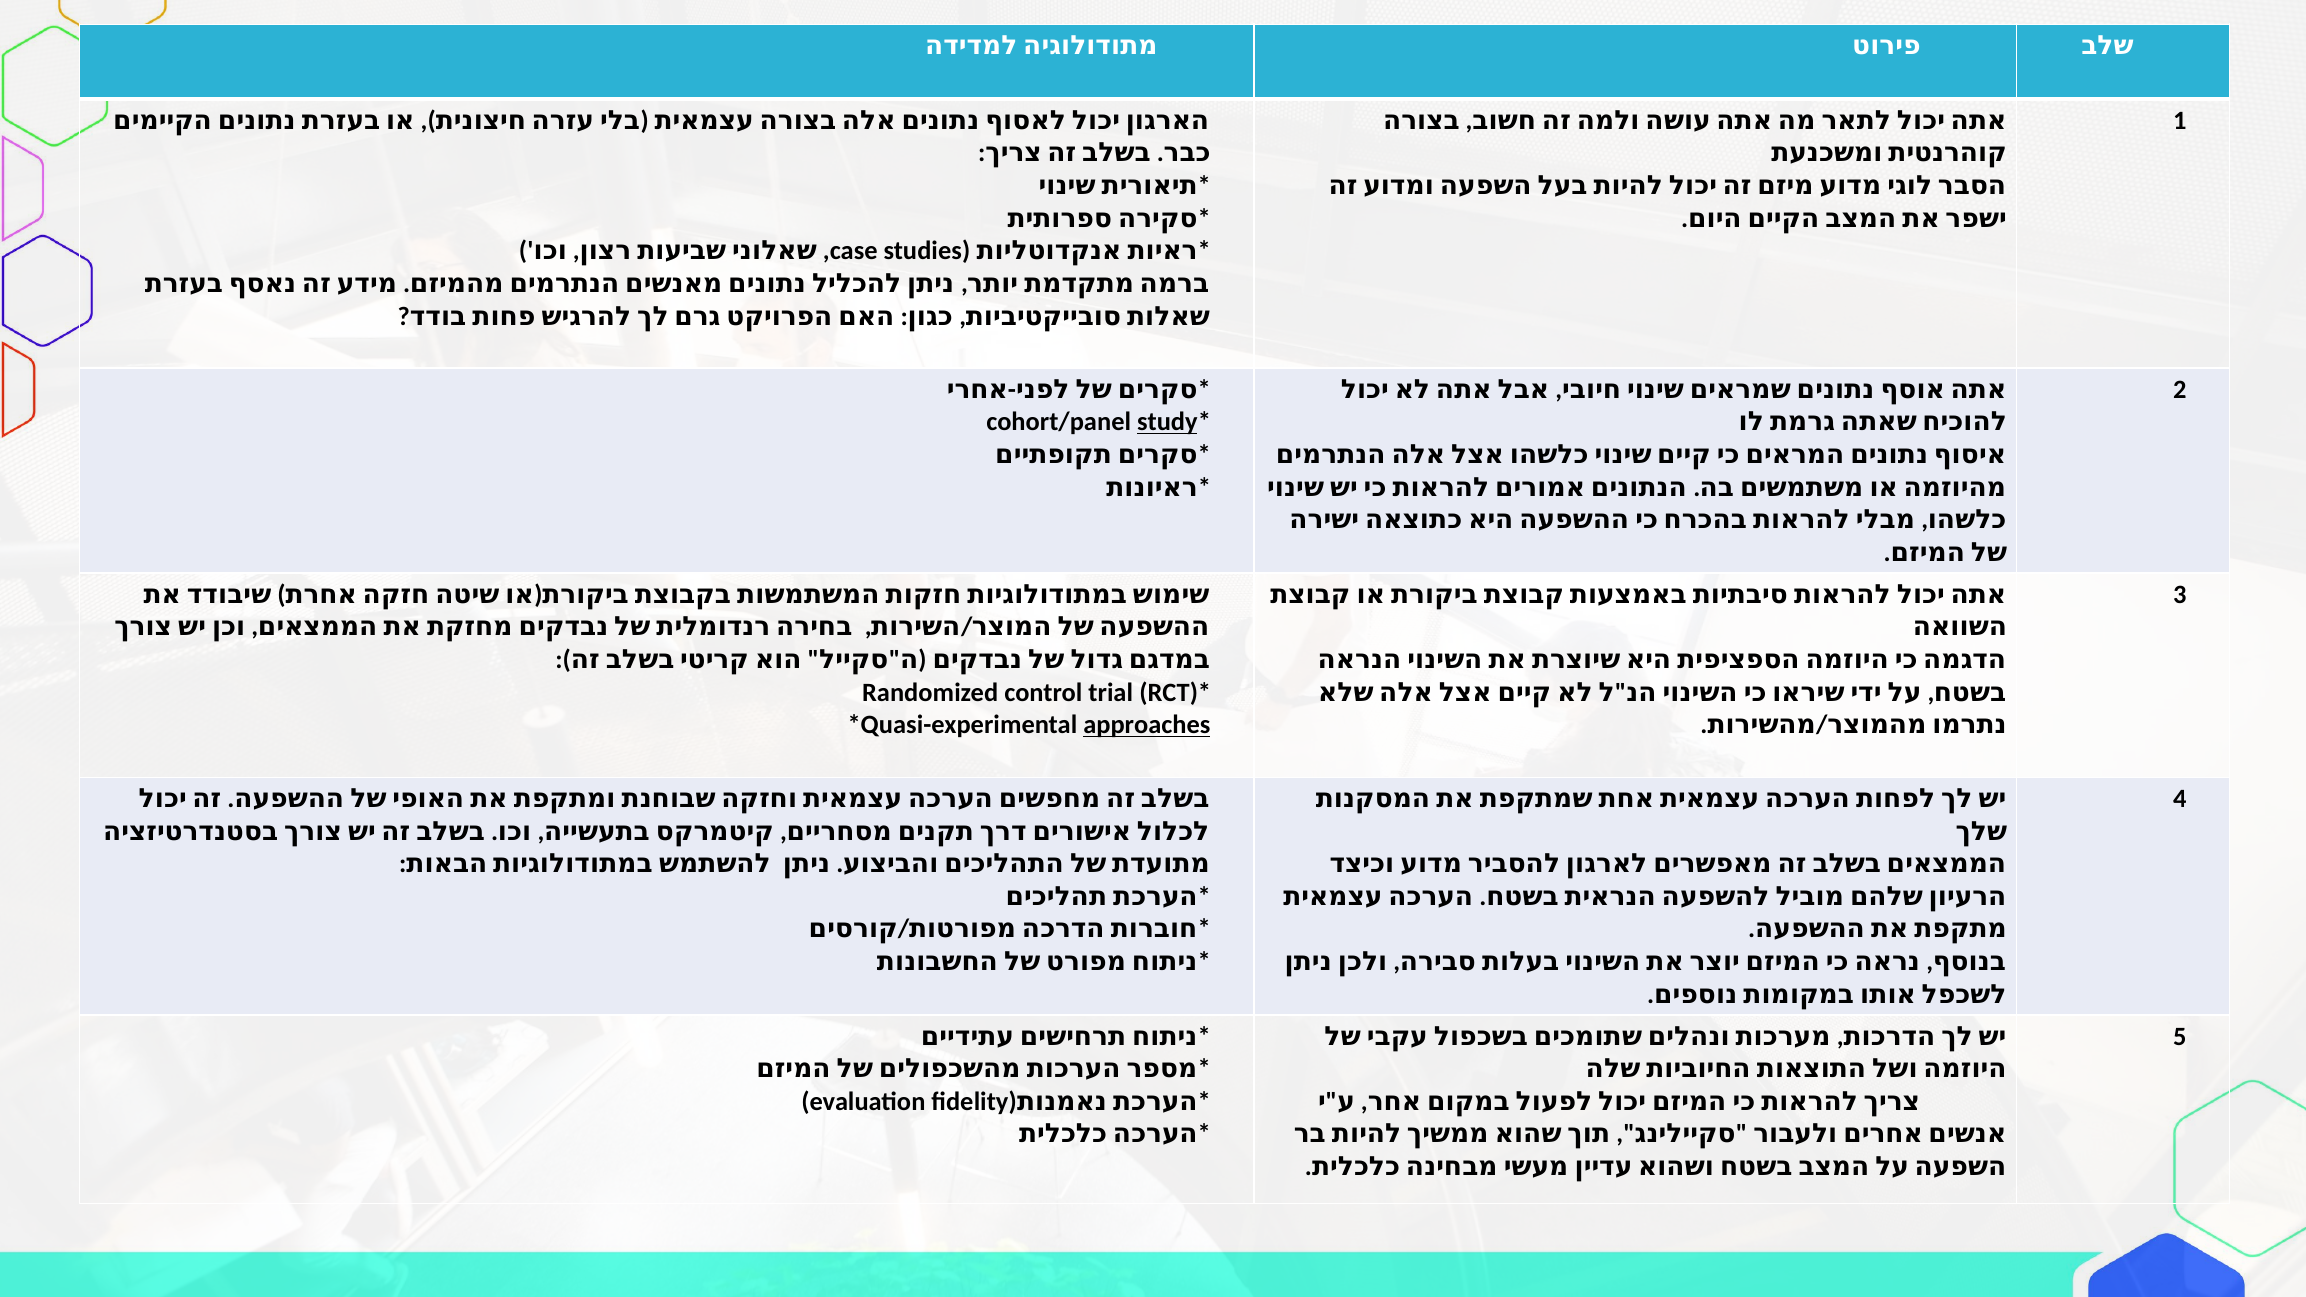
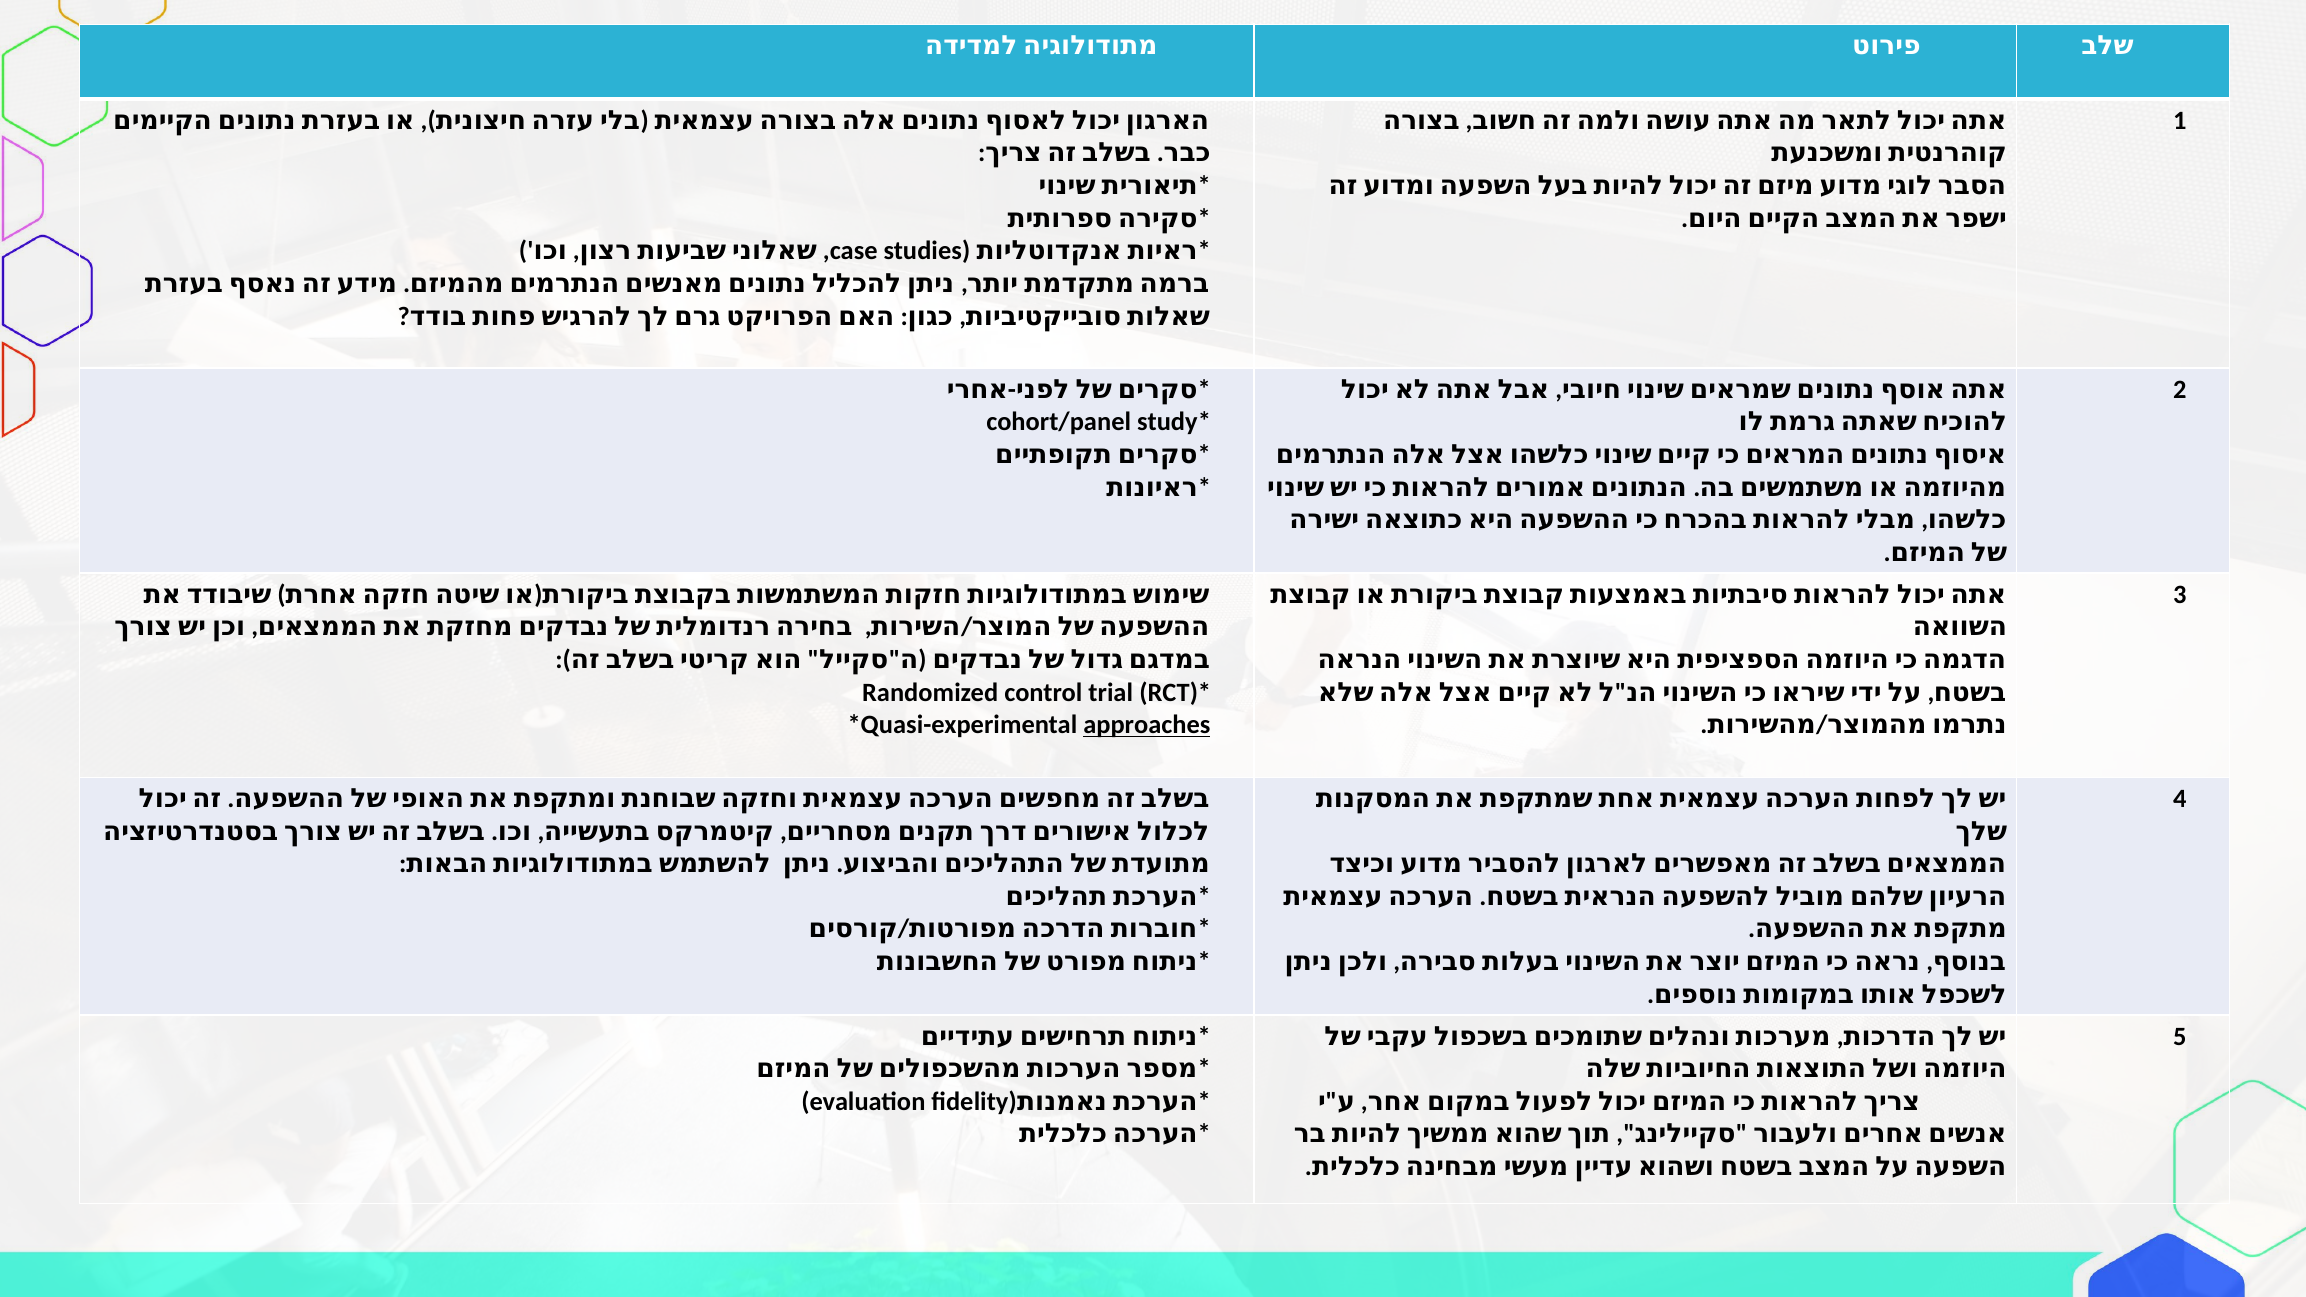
study underline: present -> none (1167, 422)
